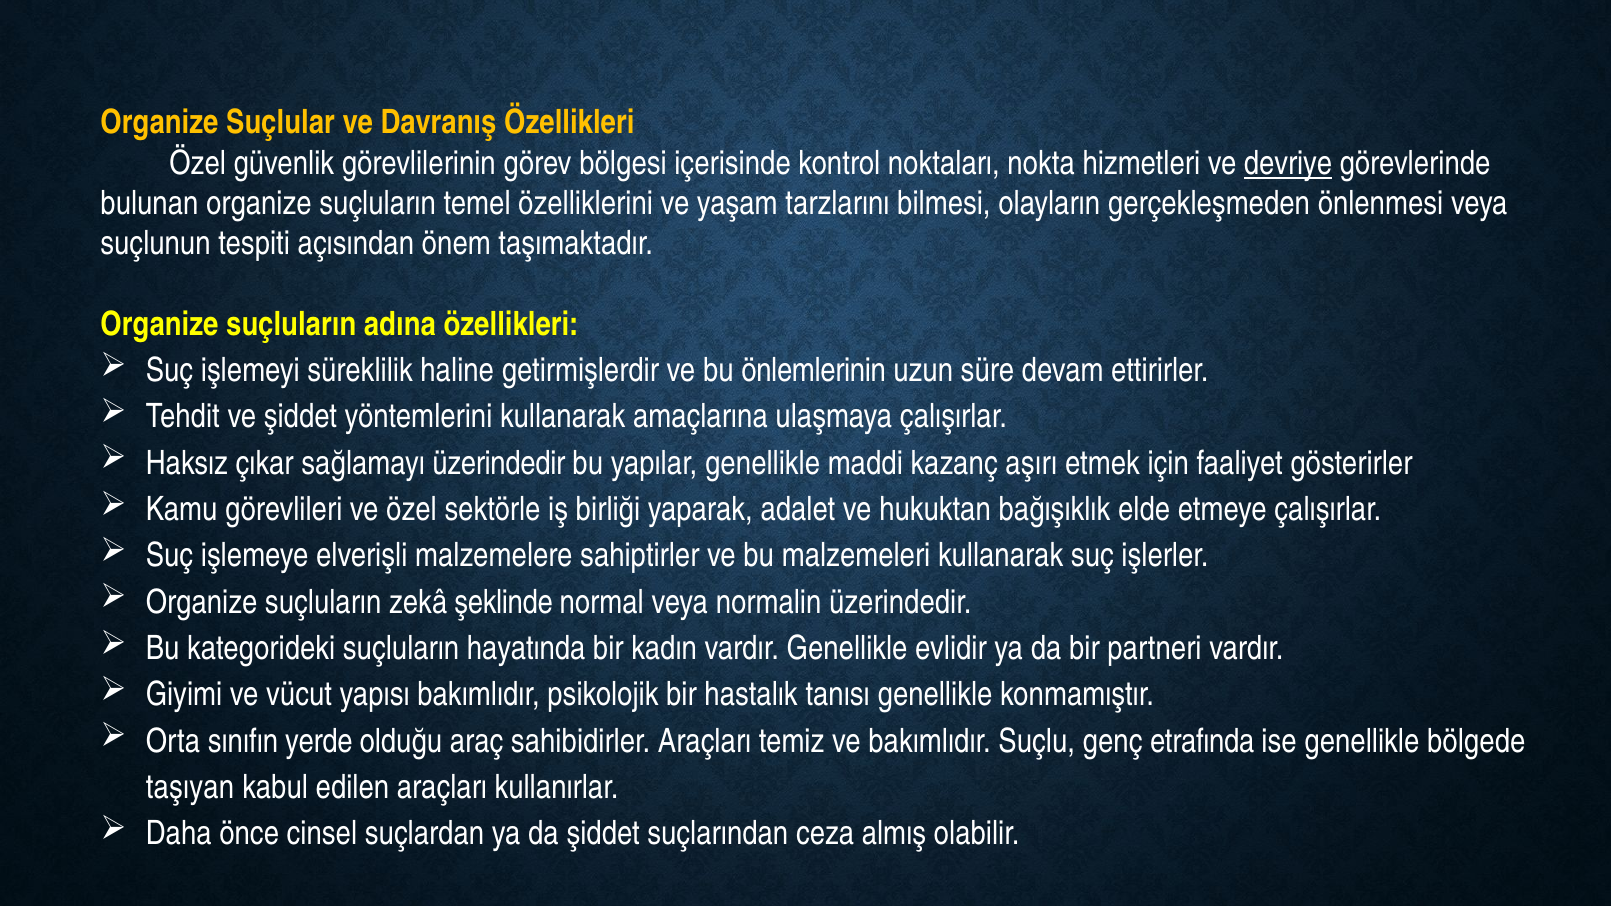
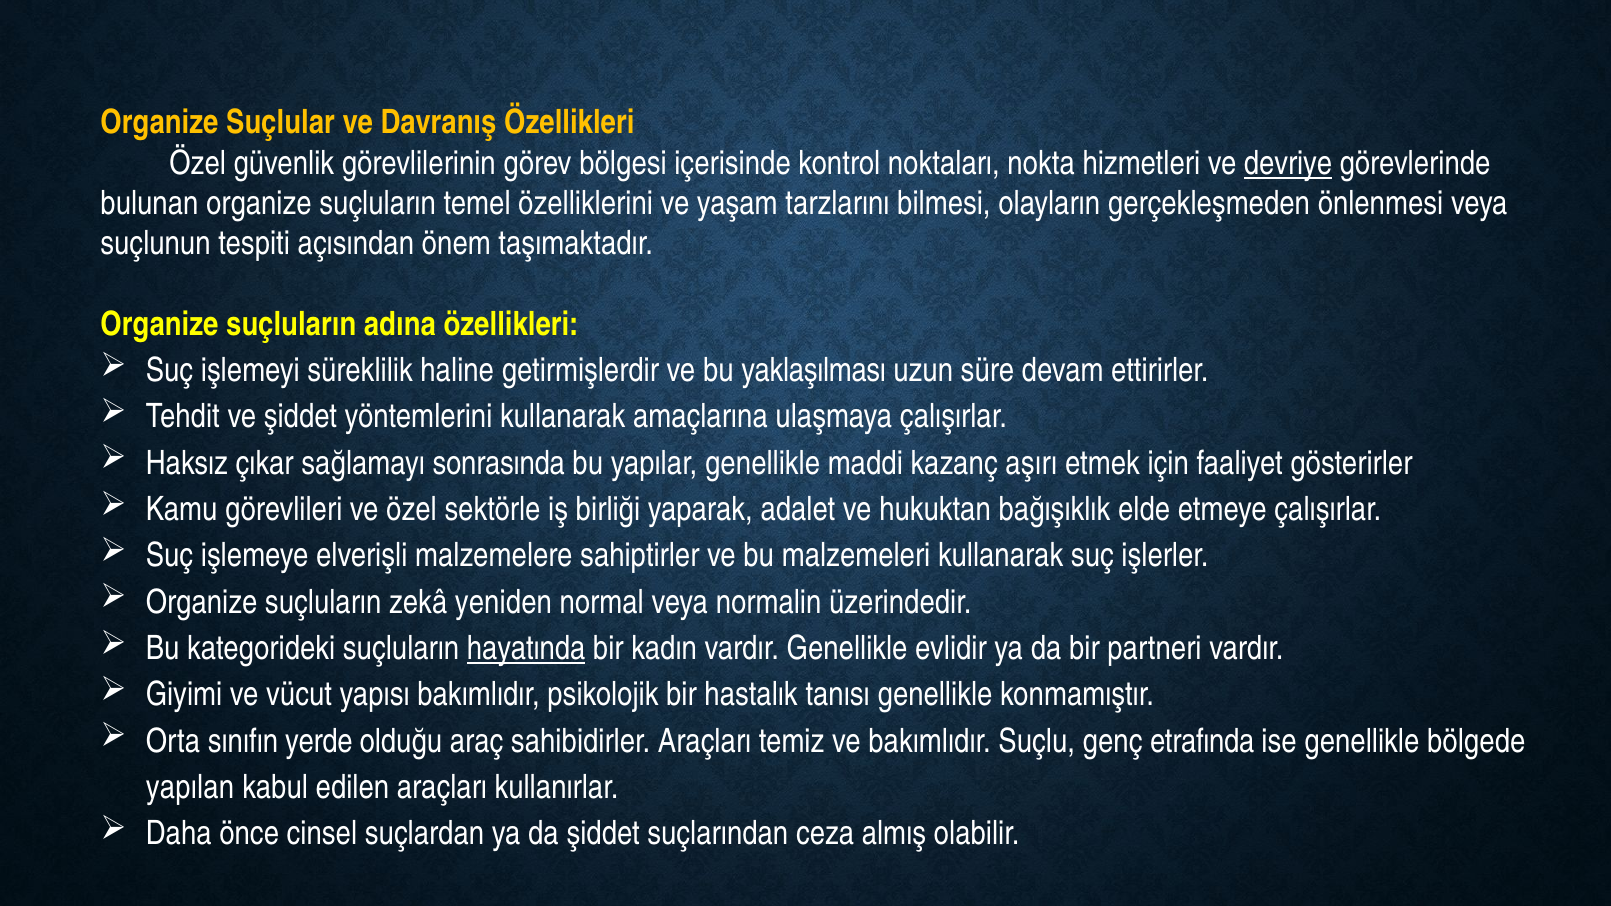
önlemlerinin: önlemlerinin -> yaklaşılması (814, 371)
sağlamayı üzerindedir: üzerindedir -> sonrasında (499, 463)
şeklinde: şeklinde -> yeniden (503, 602)
hayatında underline: none -> present (526, 649)
taşıyan: taşıyan -> yapılan (190, 788)
